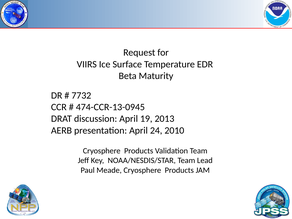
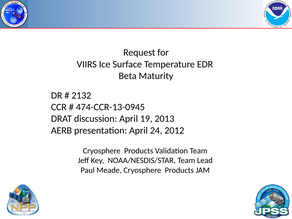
7732: 7732 -> 2132 (81, 95)
2010: 2010 -> 2012 (174, 130)
